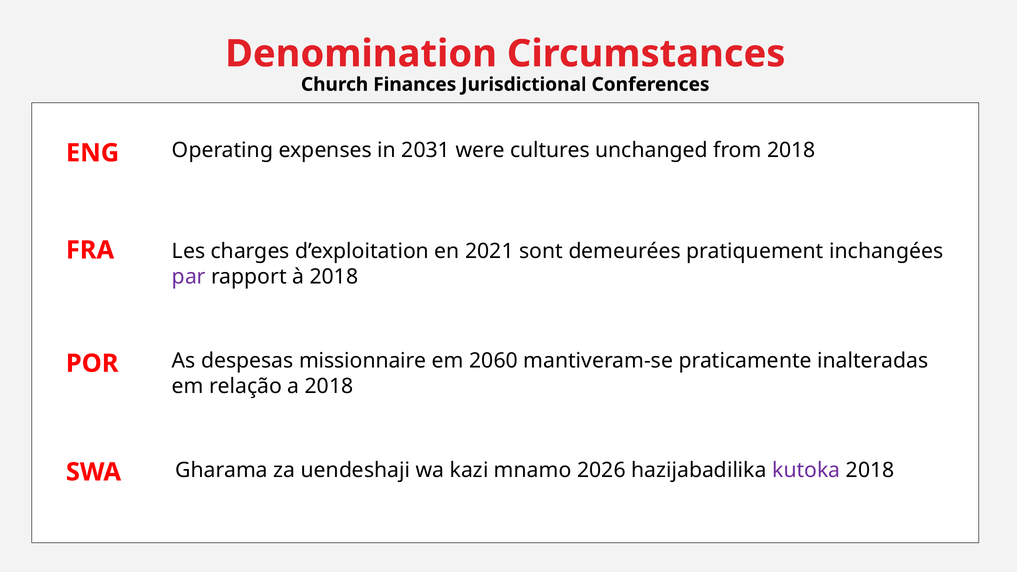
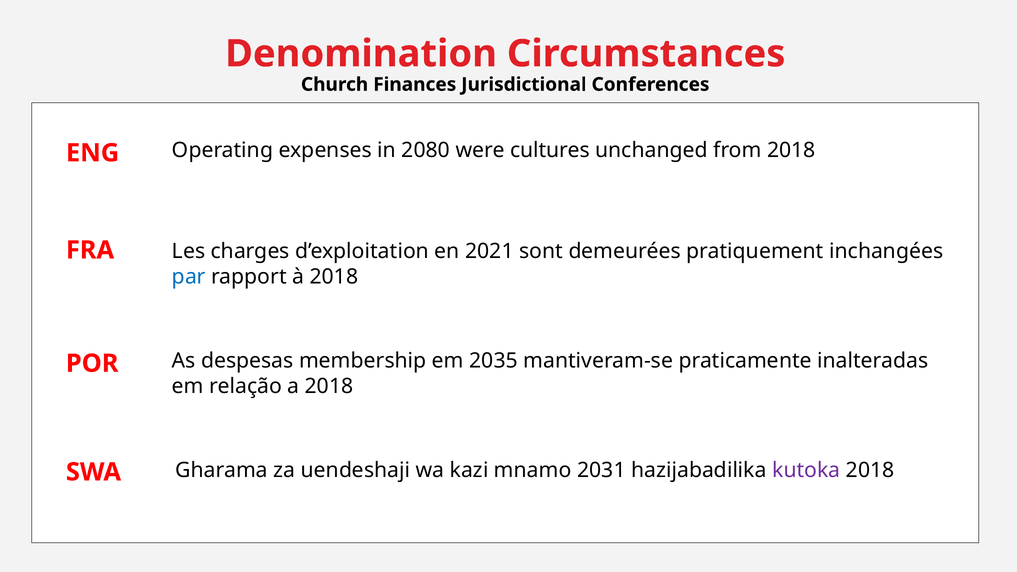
2031: 2031 -> 2080 (426, 150)
par colour: purple -> blue (189, 277)
missionnaire: missionnaire -> membership (363, 361)
2060: 2060 -> 2035 (494, 361)
2026: 2026 -> 2031 (601, 470)
